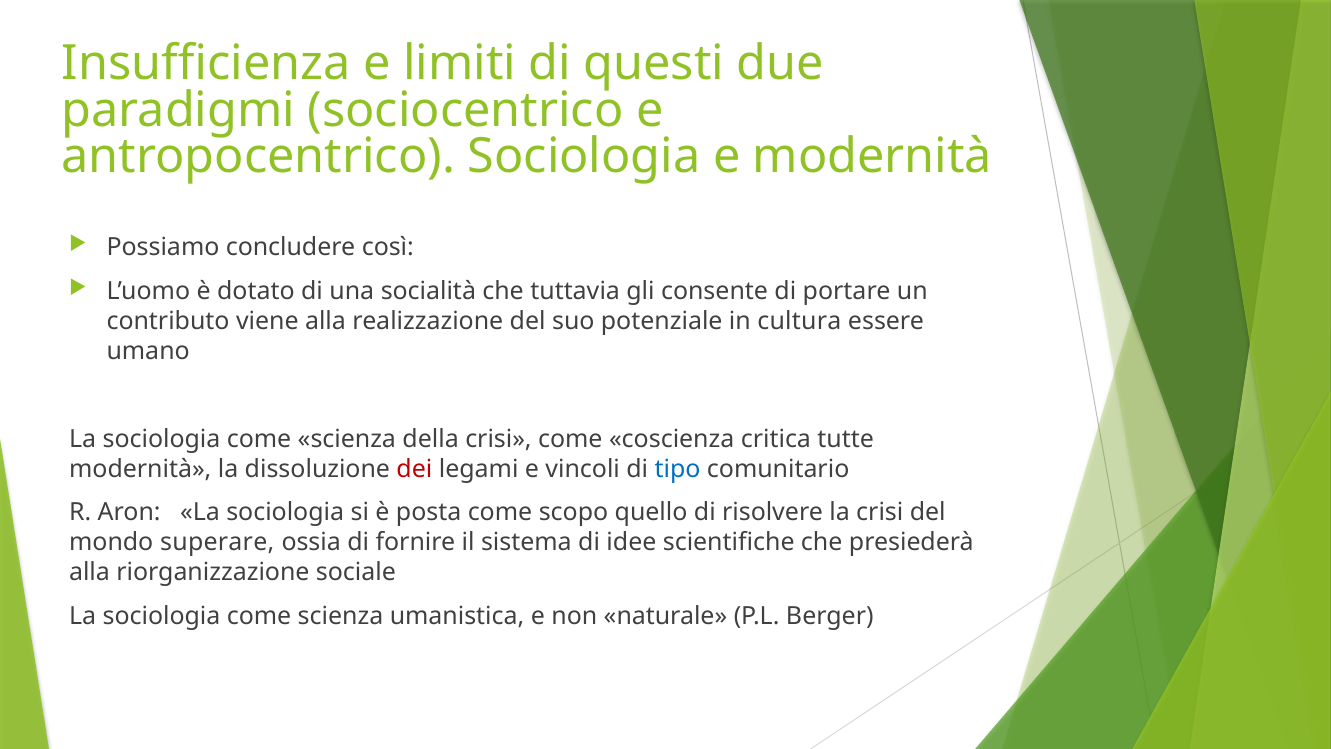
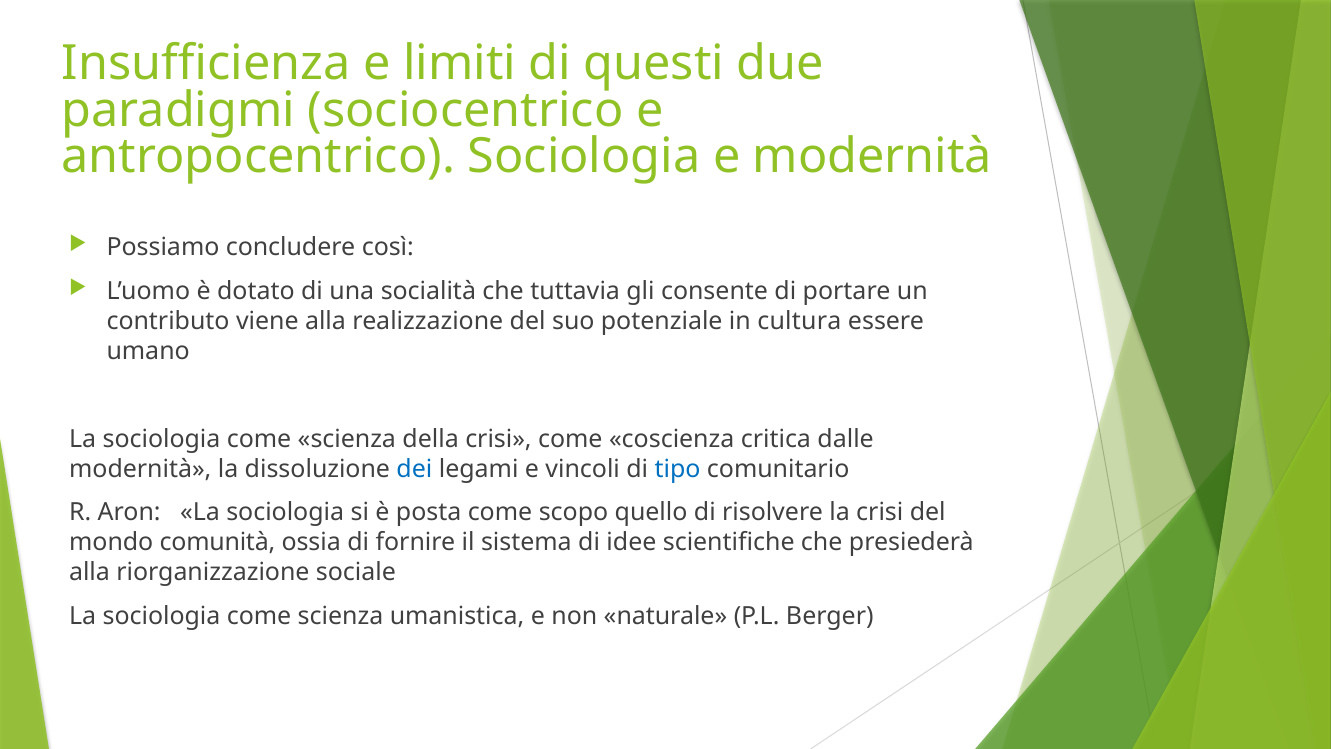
tutte: tutte -> dalle (846, 439)
dei colour: red -> blue (414, 469)
superare: superare -> comunità (217, 542)
